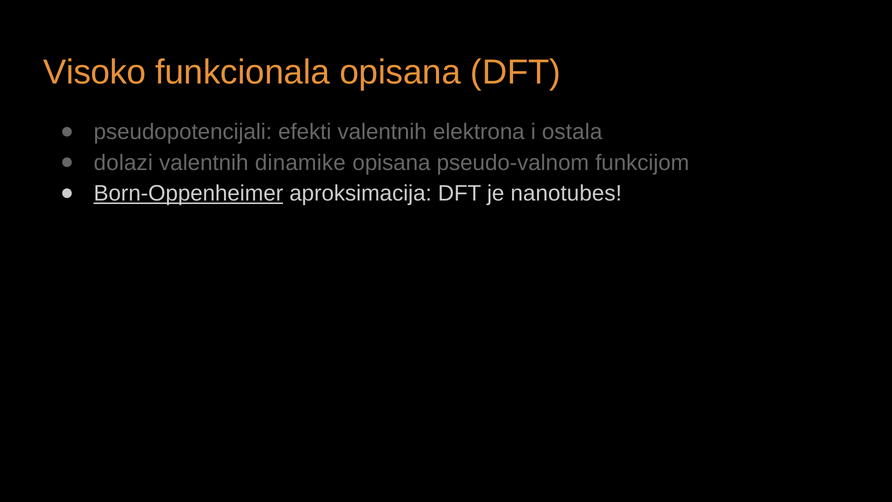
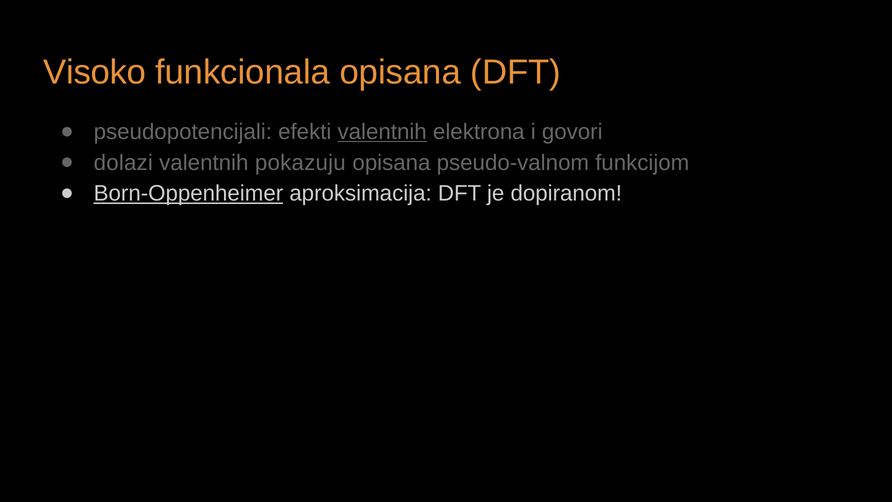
valentnih underline: none -> present (382, 132)
ostala: ostala -> govori (572, 132)
dinamike: dinamike -> pokazuju (300, 163)
nanotubes: nanotubes -> dopiranom (566, 193)
